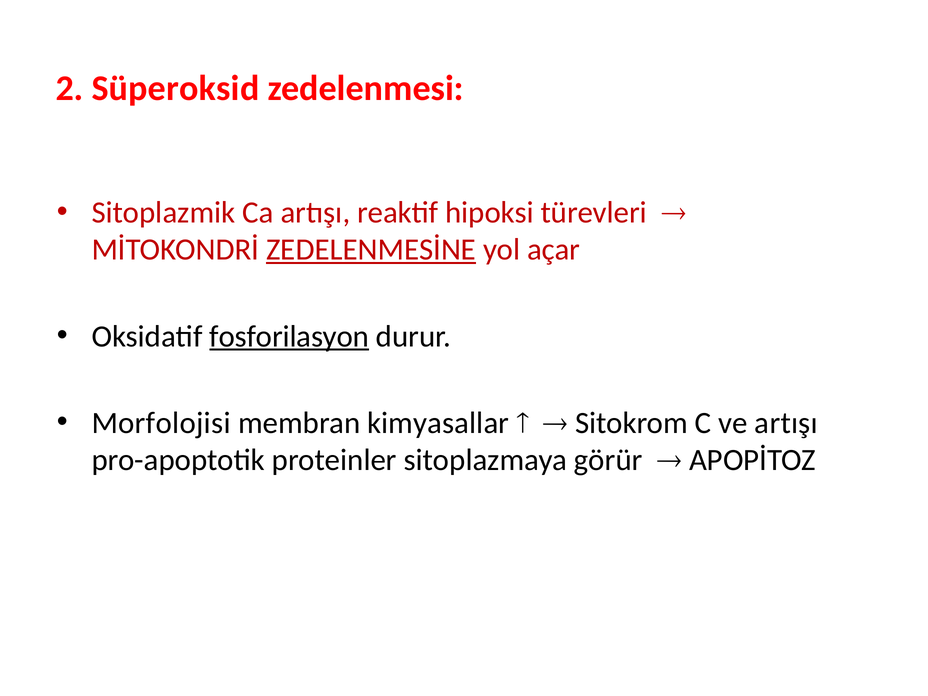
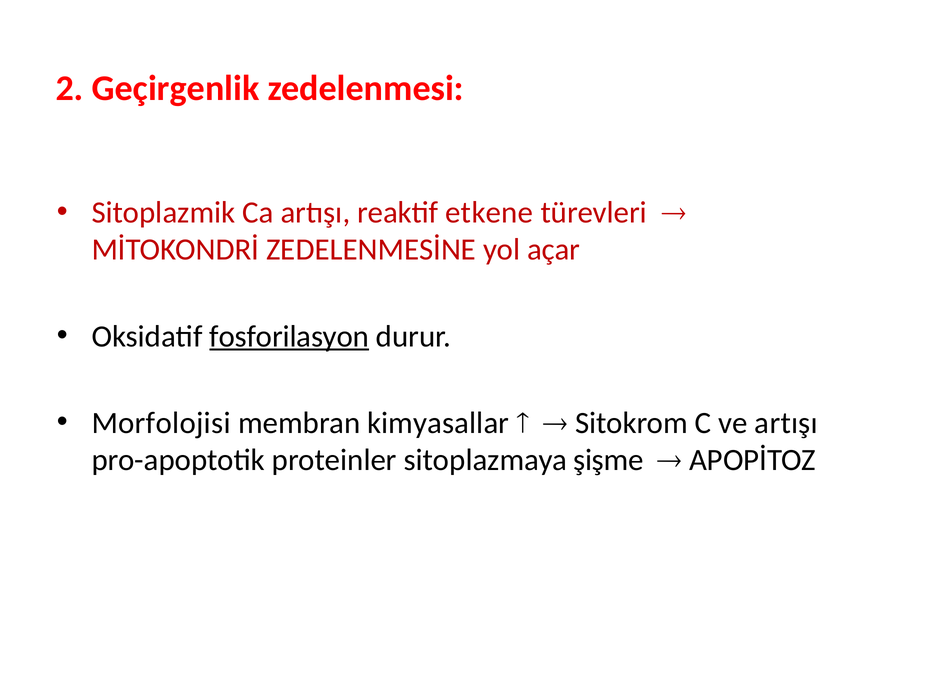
Süperoksid: Süperoksid -> Geçirgenlik (176, 88)
hipoksi: hipoksi -> etkene (489, 213)
ZEDELENMESİNE underline: present -> none (371, 250)
görür: görür -> şişme (608, 460)
